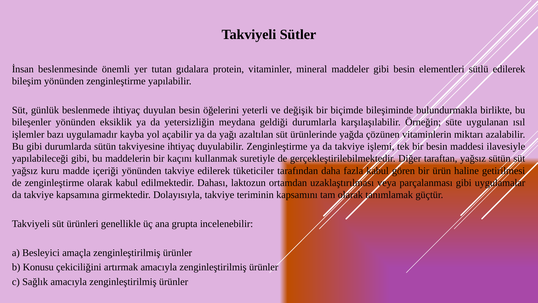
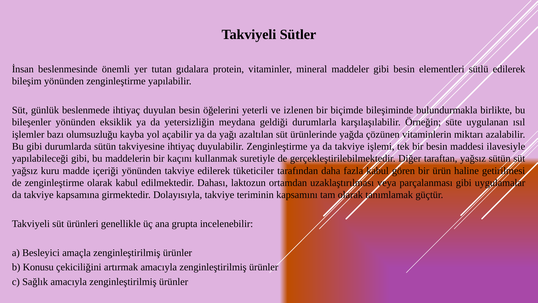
değişik: değişik -> izlenen (298, 110)
uygulamadır: uygulamadır -> olumsuzluğu (92, 134)
